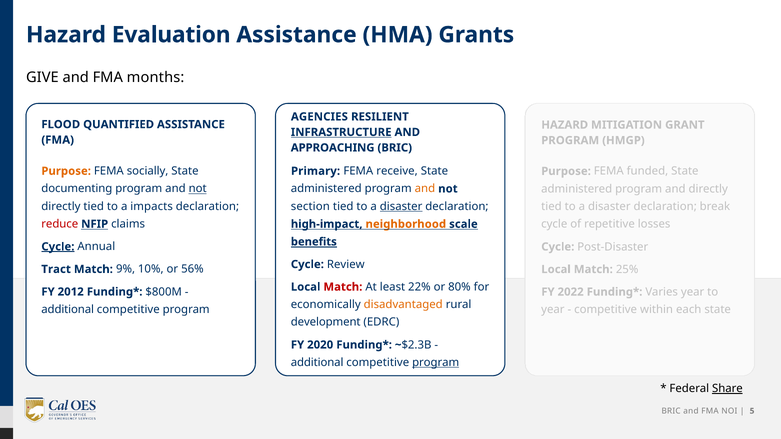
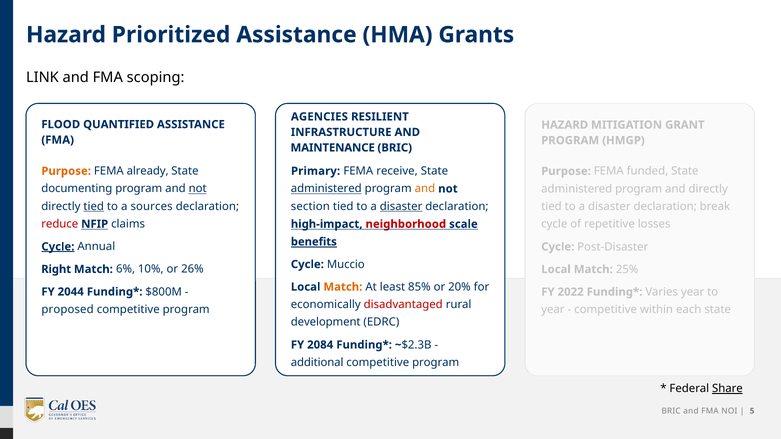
Evaluation: Evaluation -> Prioritized (171, 35)
GIVE: GIVE -> LINK (42, 77)
months: months -> scoping (156, 77)
INFRASTRUCTURE underline: present -> none (341, 132)
APPROACHING: APPROACHING -> MAINTENANCE (333, 148)
socially: socially -> already (148, 171)
administered underline: none -> present (326, 189)
tied underline: none -> present (94, 207)
impacts: impacts -> sources (152, 207)
neighborhood colour: orange -> red (406, 224)
Review: Review -> Muccio (346, 265)
Tract: Tract -> Right (56, 269)
9%: 9% -> 6% (126, 269)
56%: 56% -> 26% (192, 269)
Match colour: red -> orange (343, 287)
22%: 22% -> 85% (419, 287)
80%: 80% -> 20% (459, 287)
2012: 2012 -> 2044 (71, 292)
disadvantaged colour: orange -> red (403, 305)
additional: additional -> proposed (68, 310)
2020: 2020 -> 2084 (320, 345)
program underline: present -> none (436, 363)
